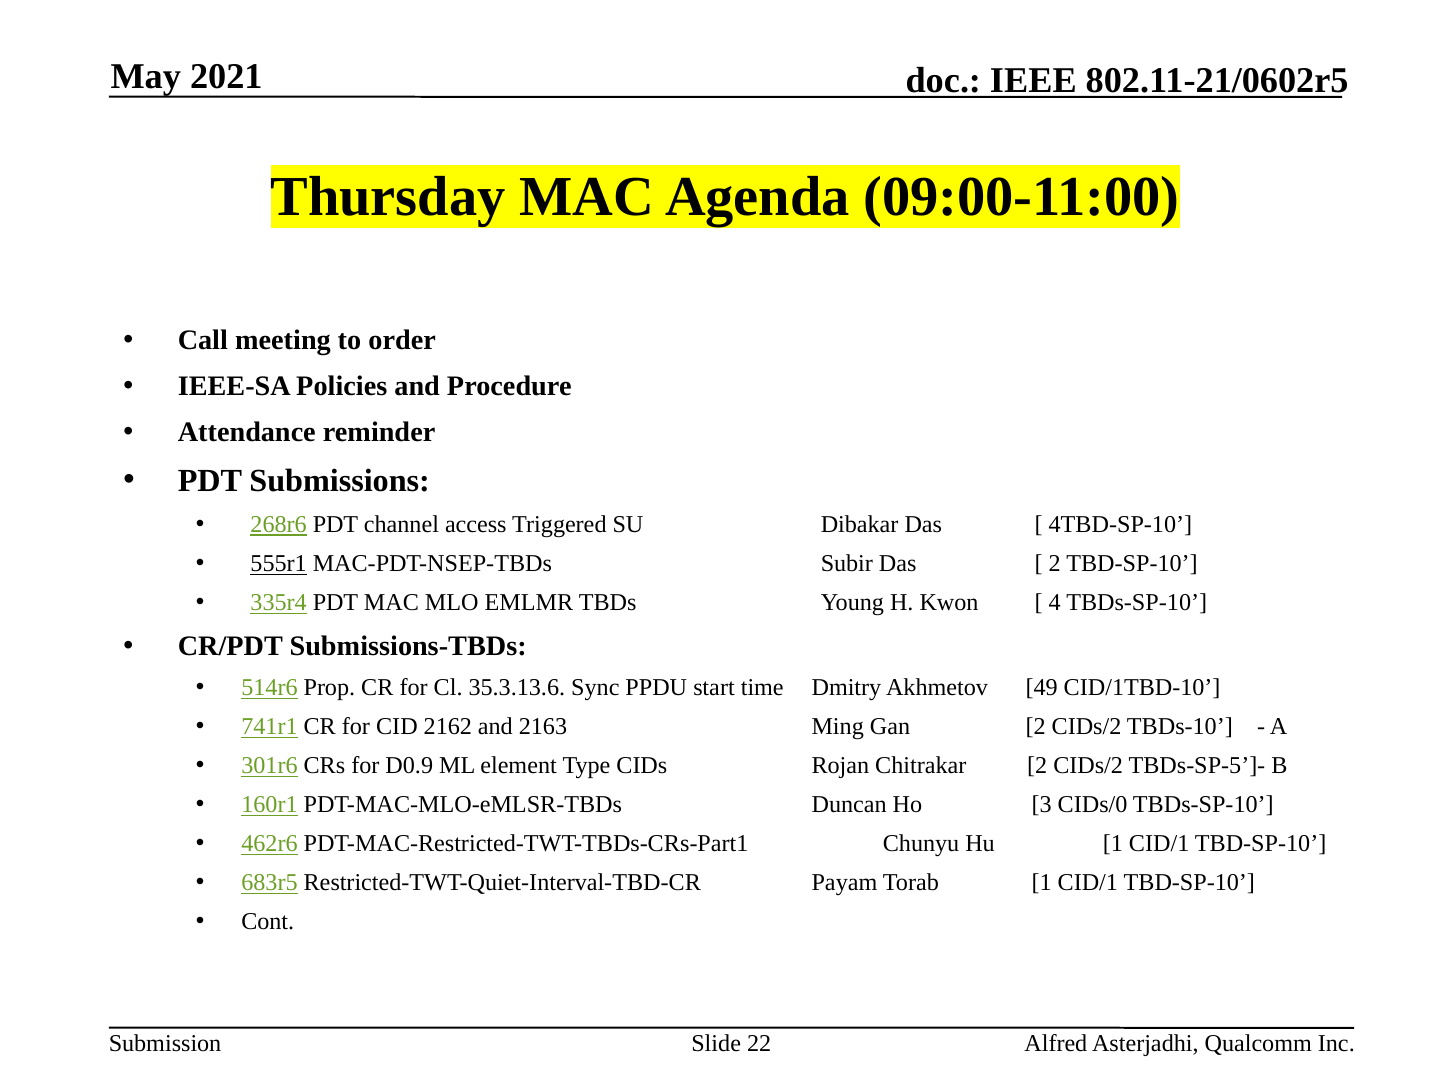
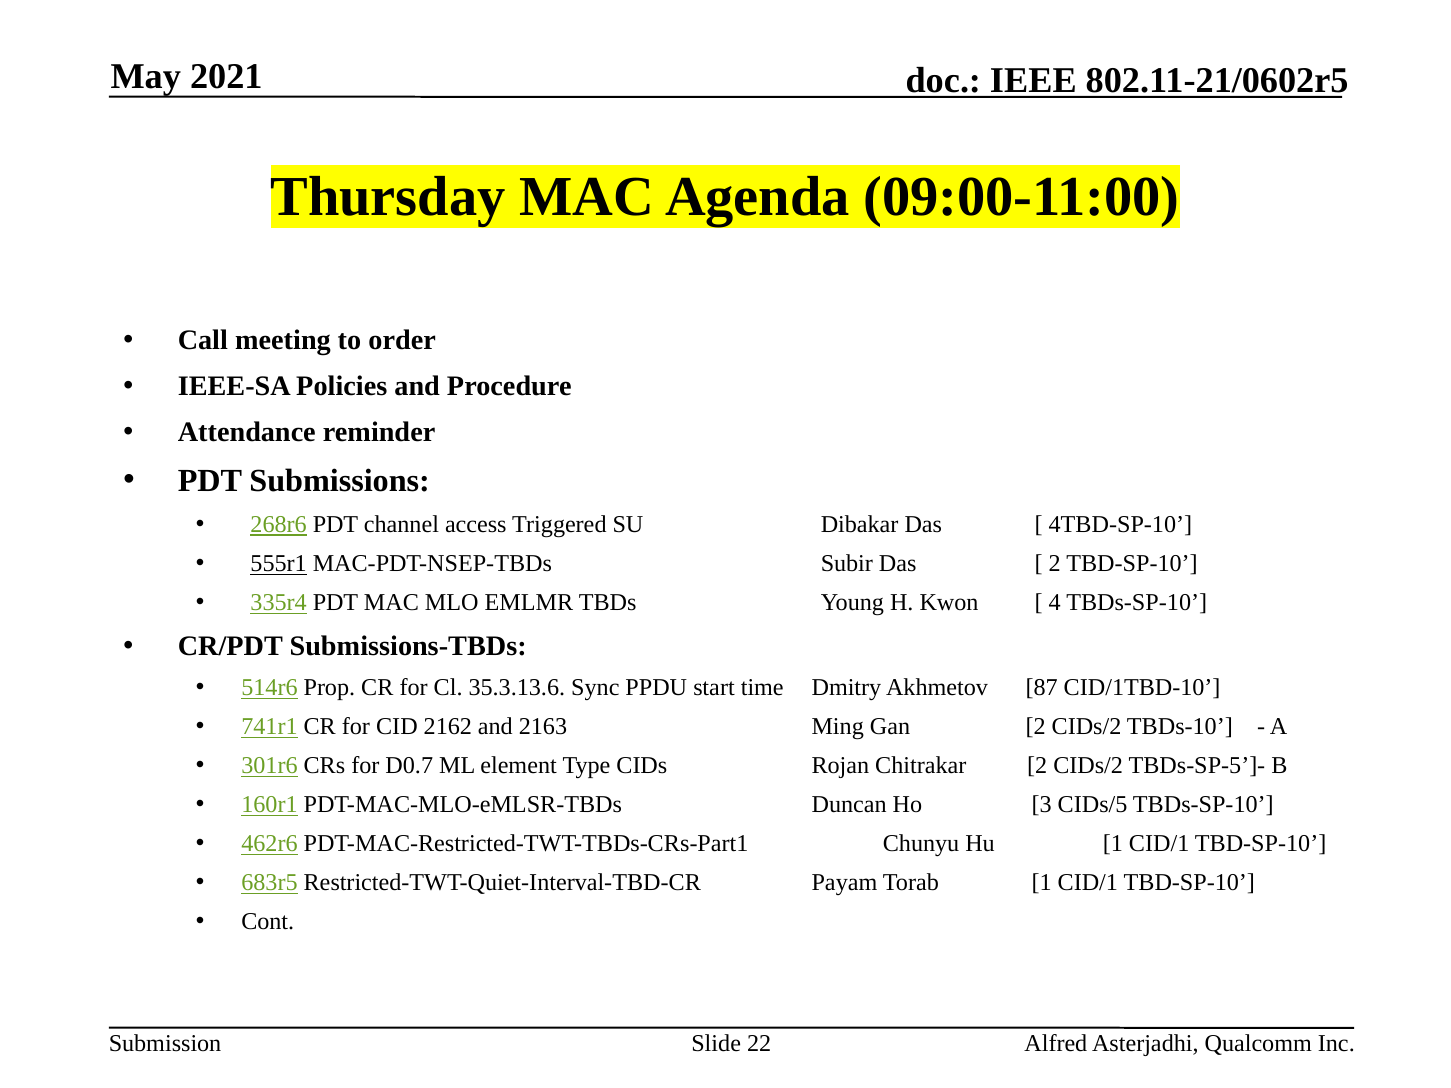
49: 49 -> 87 (1042, 688)
D0.9: D0.9 -> D0.7 (409, 766)
CIDs/0: CIDs/0 -> CIDs/5 (1093, 805)
